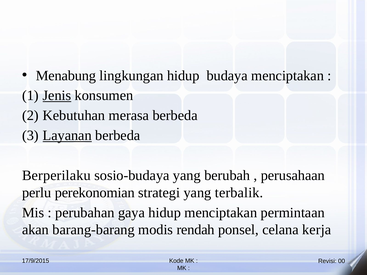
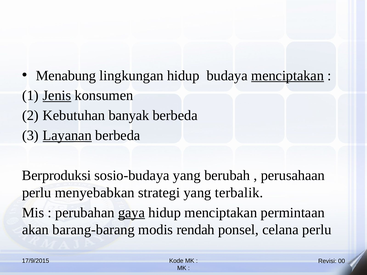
menciptakan underline: none -> present (288, 76)
merasa: merasa -> banyak (129, 116)
Berperilaku: Berperilaku -> Berproduksi (56, 176)
perekonomian: perekonomian -> menyebabkan (95, 193)
gaya underline: none -> present (131, 213)
celana kerja: kerja -> perlu (317, 230)
